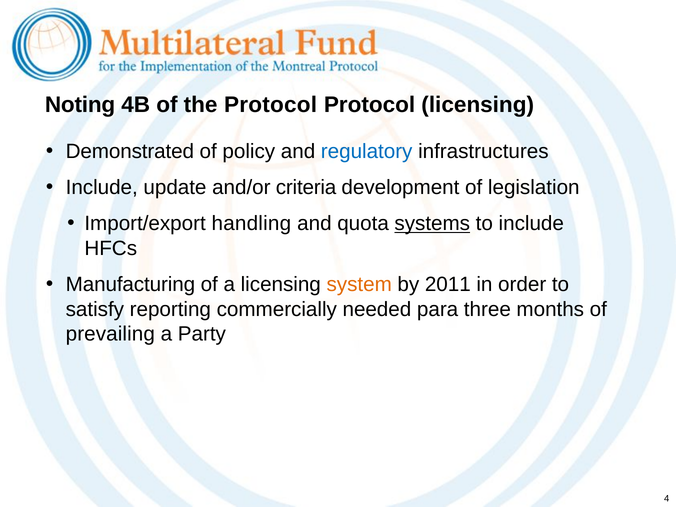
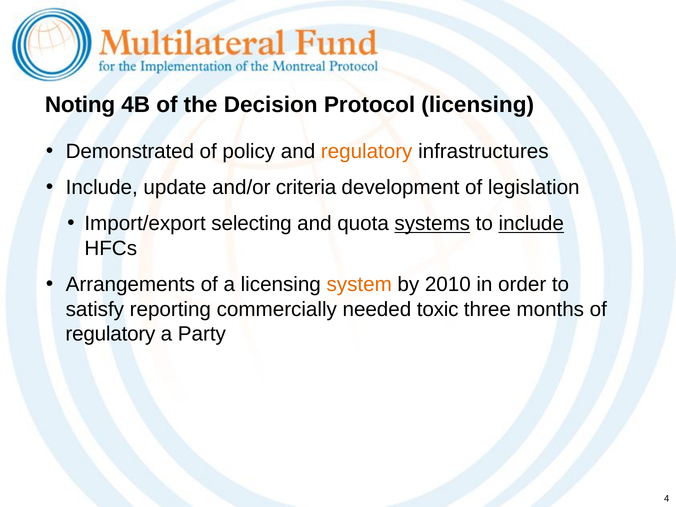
the Protocol: Protocol -> Decision (271, 105)
regulatory colour: blue -> orange (367, 152)
handling: handling -> selecting (252, 224)
include underline: none -> present (531, 224)
Manufacturing: Manufacturing -> Arrangements (130, 284)
2011: 2011 -> 2010 (448, 284)
para: para -> toxic (438, 309)
prevailing: prevailing -> regulatory (110, 334)
